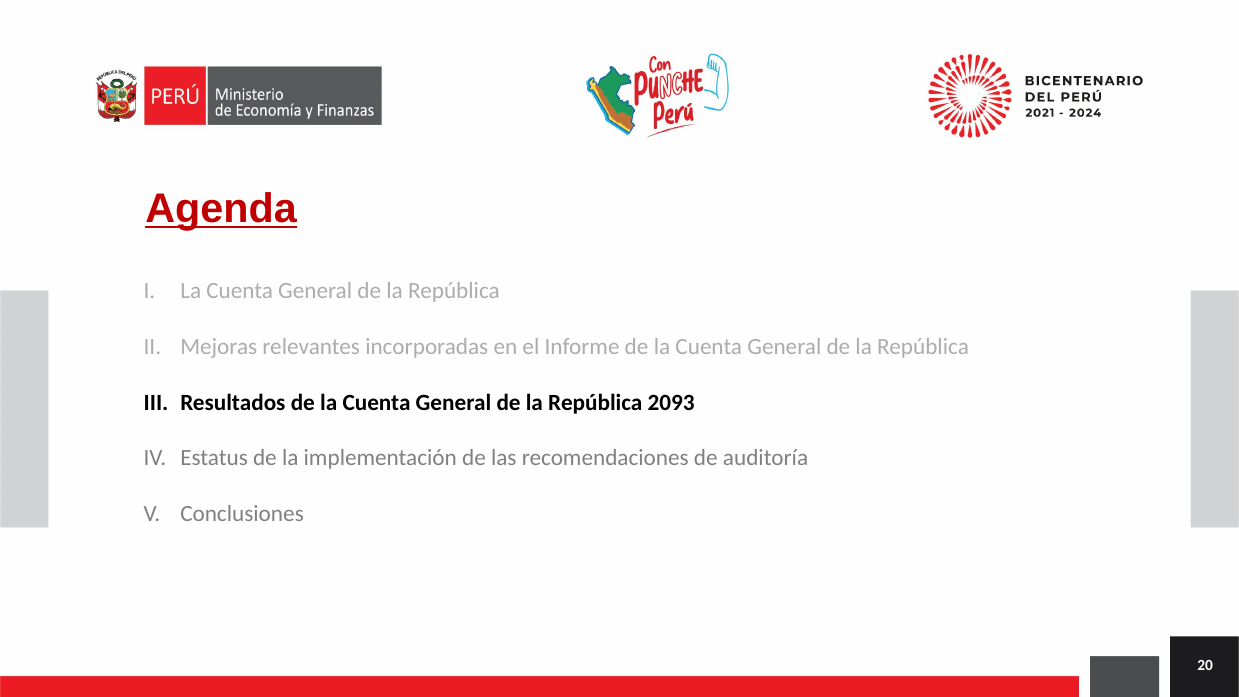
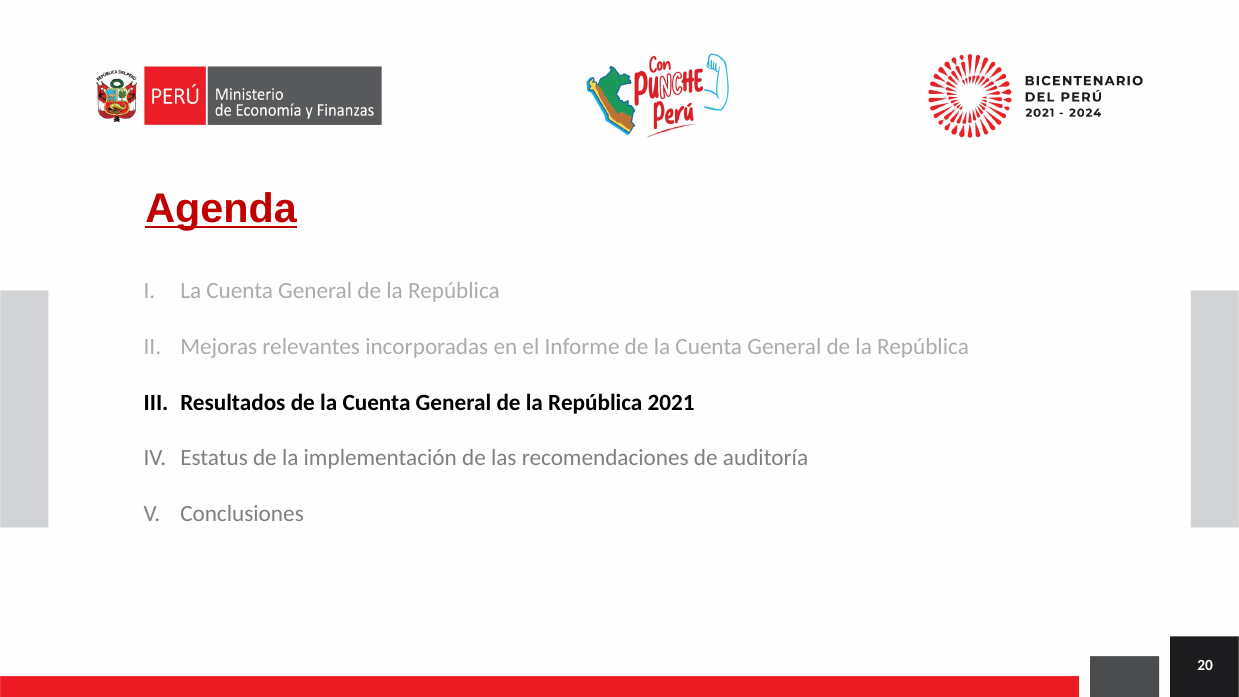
2093: 2093 -> 2021 (671, 402)
